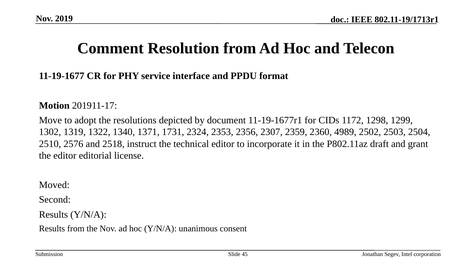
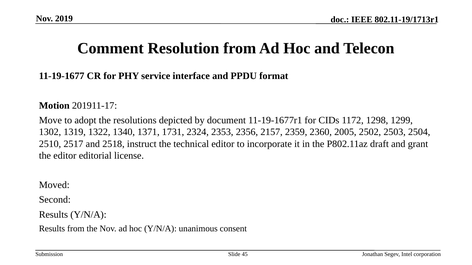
2307: 2307 -> 2157 (272, 132)
4989: 4989 -> 2005 (345, 132)
2576: 2576 -> 2517 (73, 144)
